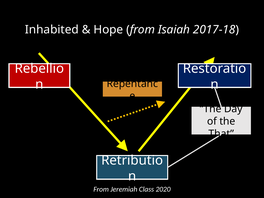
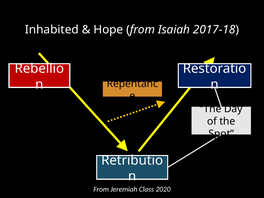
That: That -> Spot (221, 134)
